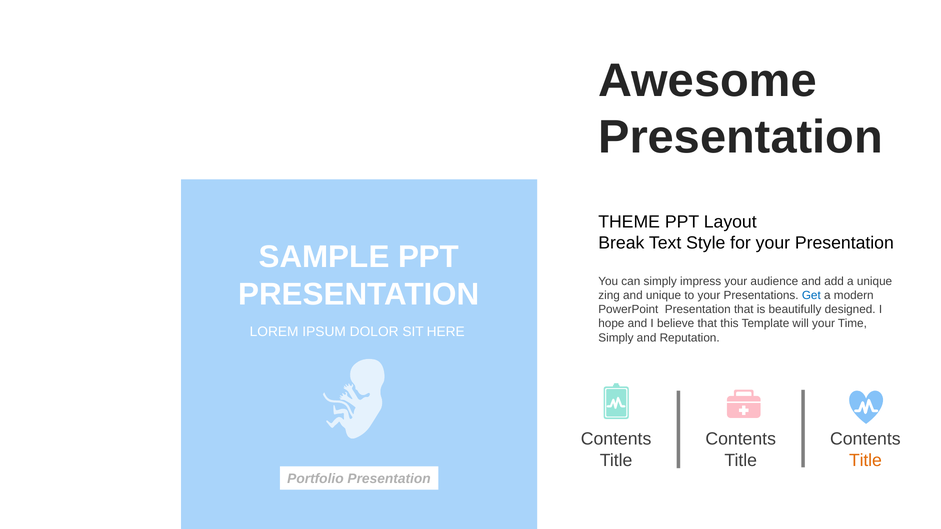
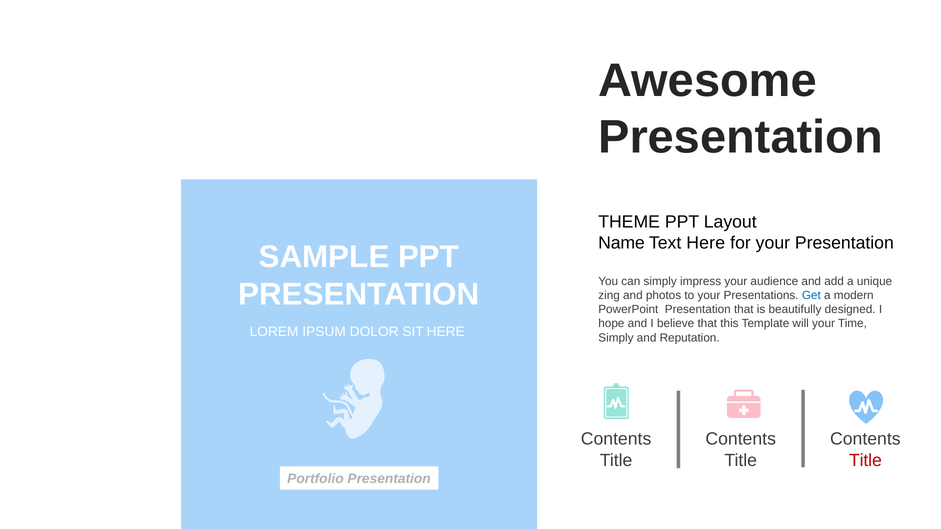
Break: Break -> Name (621, 243)
Text Style: Style -> Here (706, 243)
and unique: unique -> photos (664, 296)
Title colour: orange -> red (865, 461)
